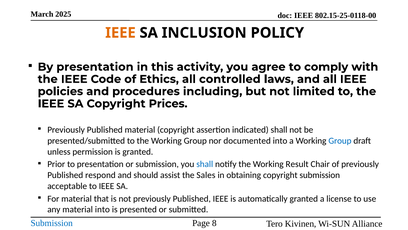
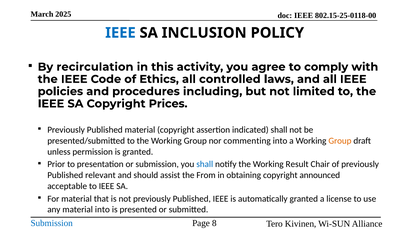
IEEE colour: orange -> blue (120, 33)
By presentation: presentation -> recirculation (95, 67)
documented: documented -> commenting (247, 141)
Group colour: blue -> orange (340, 141)
respond: respond -> relevant (100, 175)
Sales: Sales -> From (206, 175)
copyright submission: submission -> announced (320, 175)
